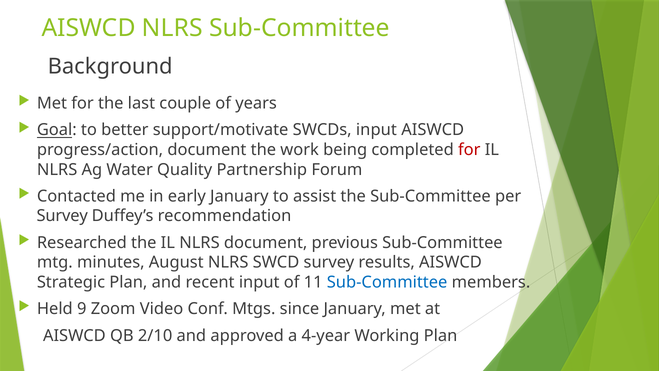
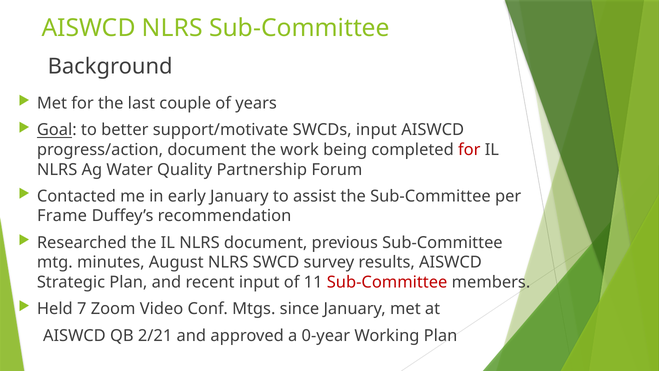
Survey: Survey -> Frame (62, 216)
Sub-Committee colour: blue -> red (387, 282)
9: 9 -> 7 (82, 309)
2/10: 2/10 -> 2/21 (155, 335)
4-year: 4-year -> 0-year (326, 335)
